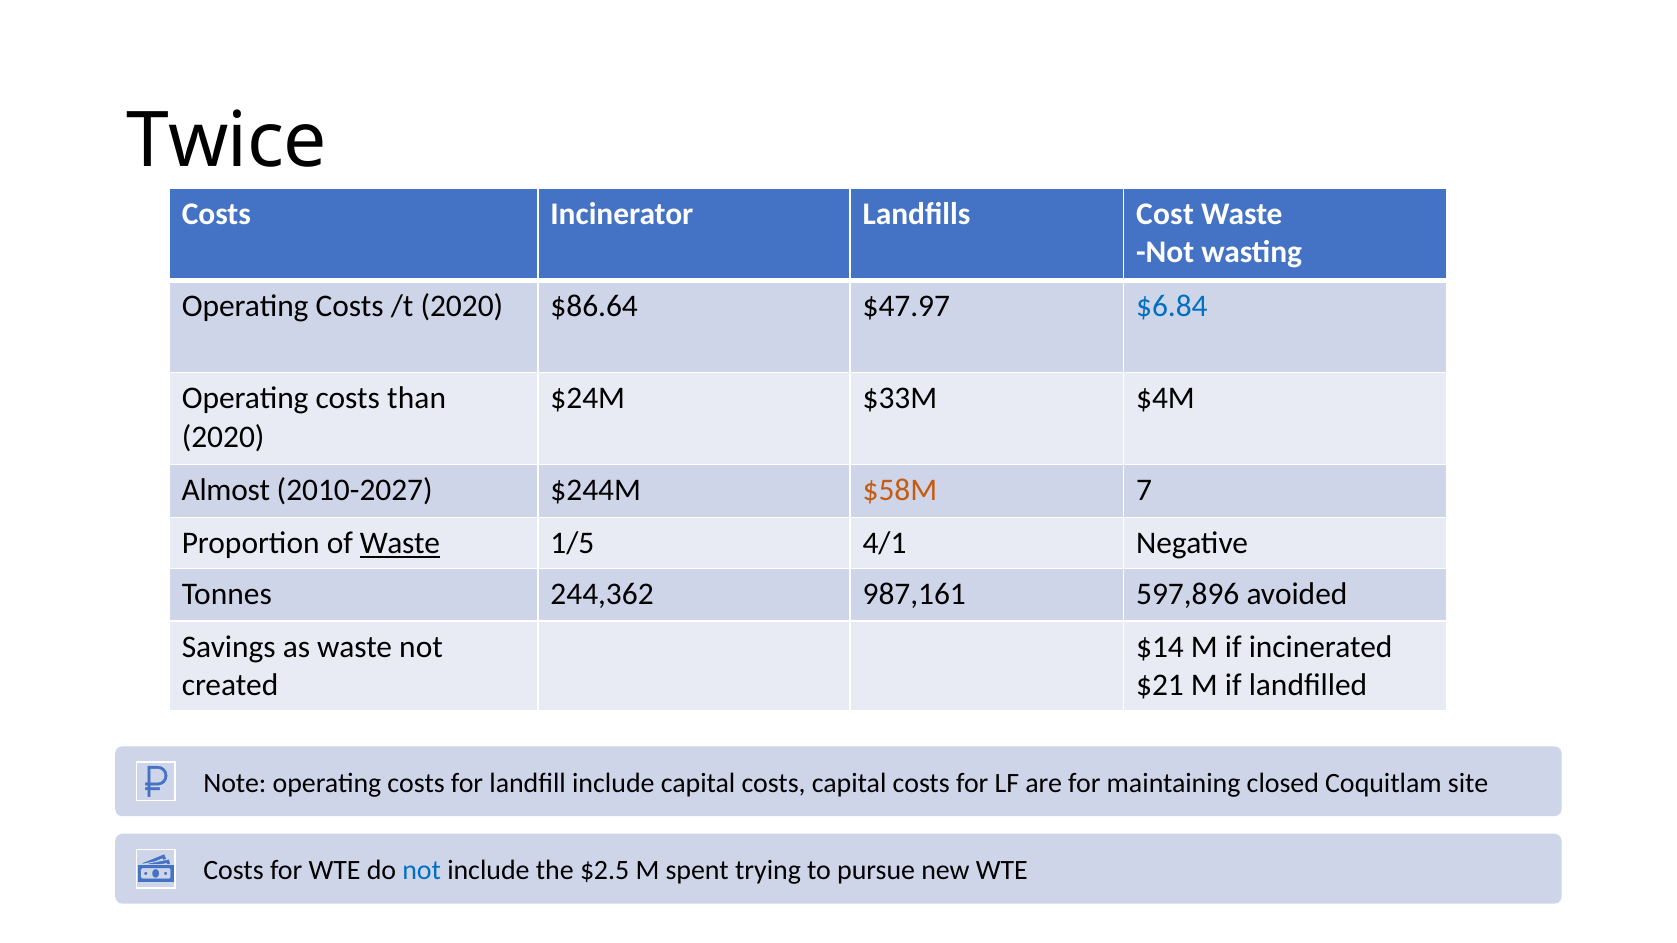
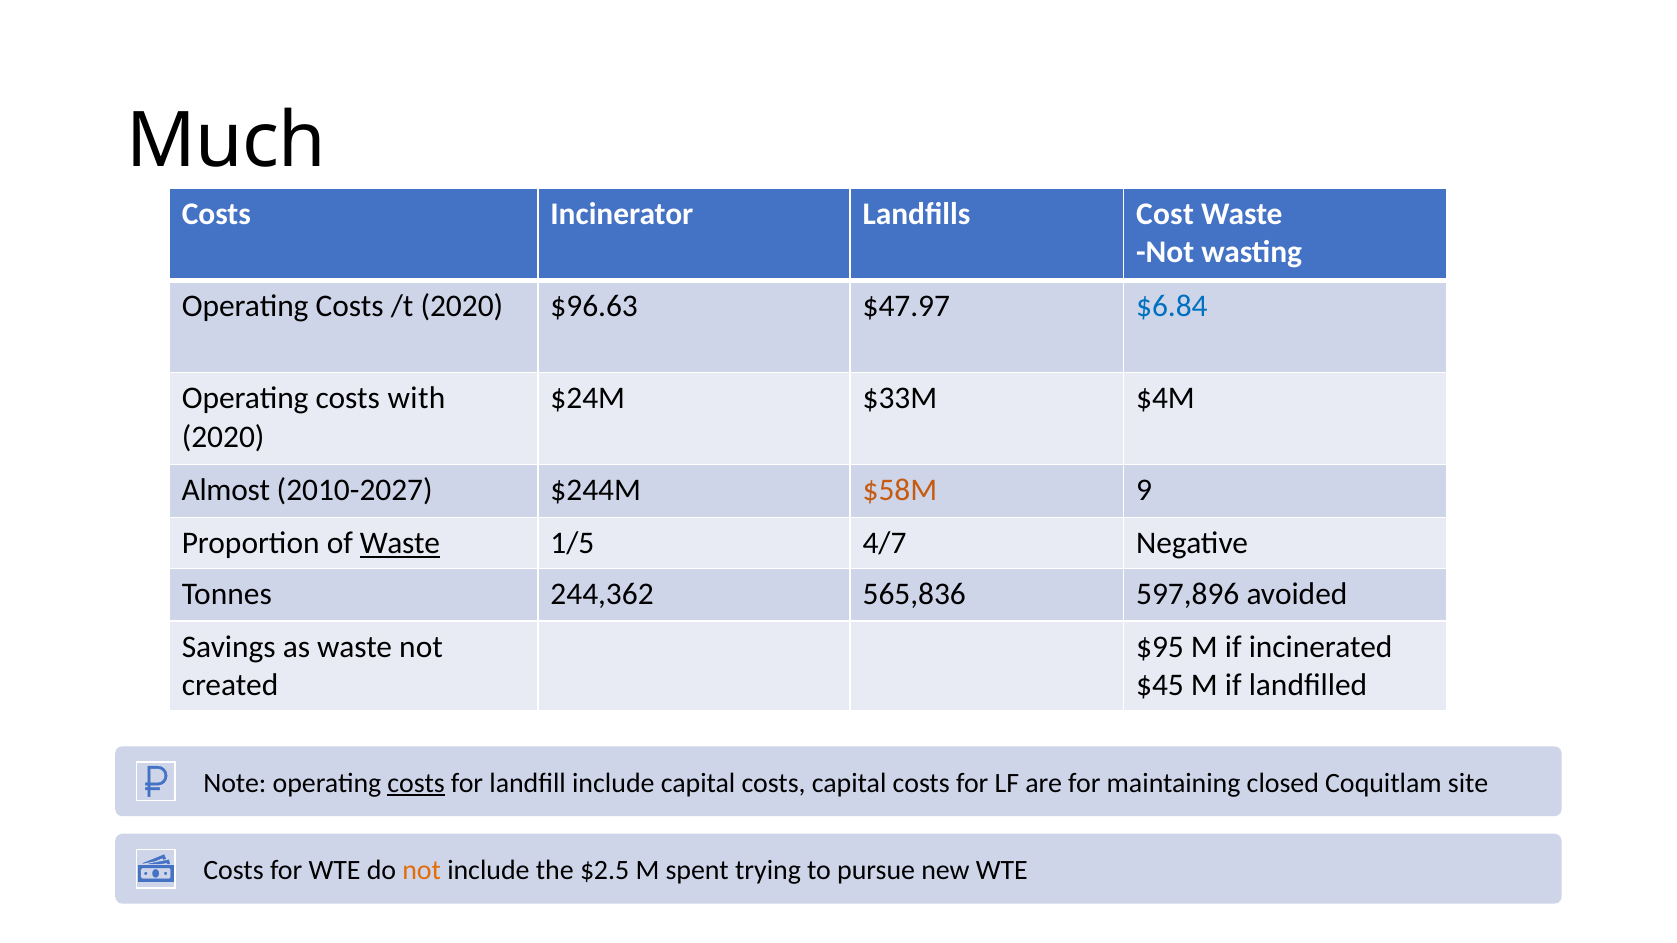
Twice: Twice -> Much (226, 141)
$86.64: $86.64 -> $96.63 (594, 306)
than: than -> with (417, 399)
7: 7 -> 9 (1144, 491)
4/1: 4/1 -> 4/7 (885, 543)
987,161: 987,161 -> 565,836 (914, 594)
$14: $14 -> $95 (1160, 647)
$21: $21 -> $45 (1160, 685)
costs underline: none -> present (416, 783)
not colour: blue -> orange (422, 871)
